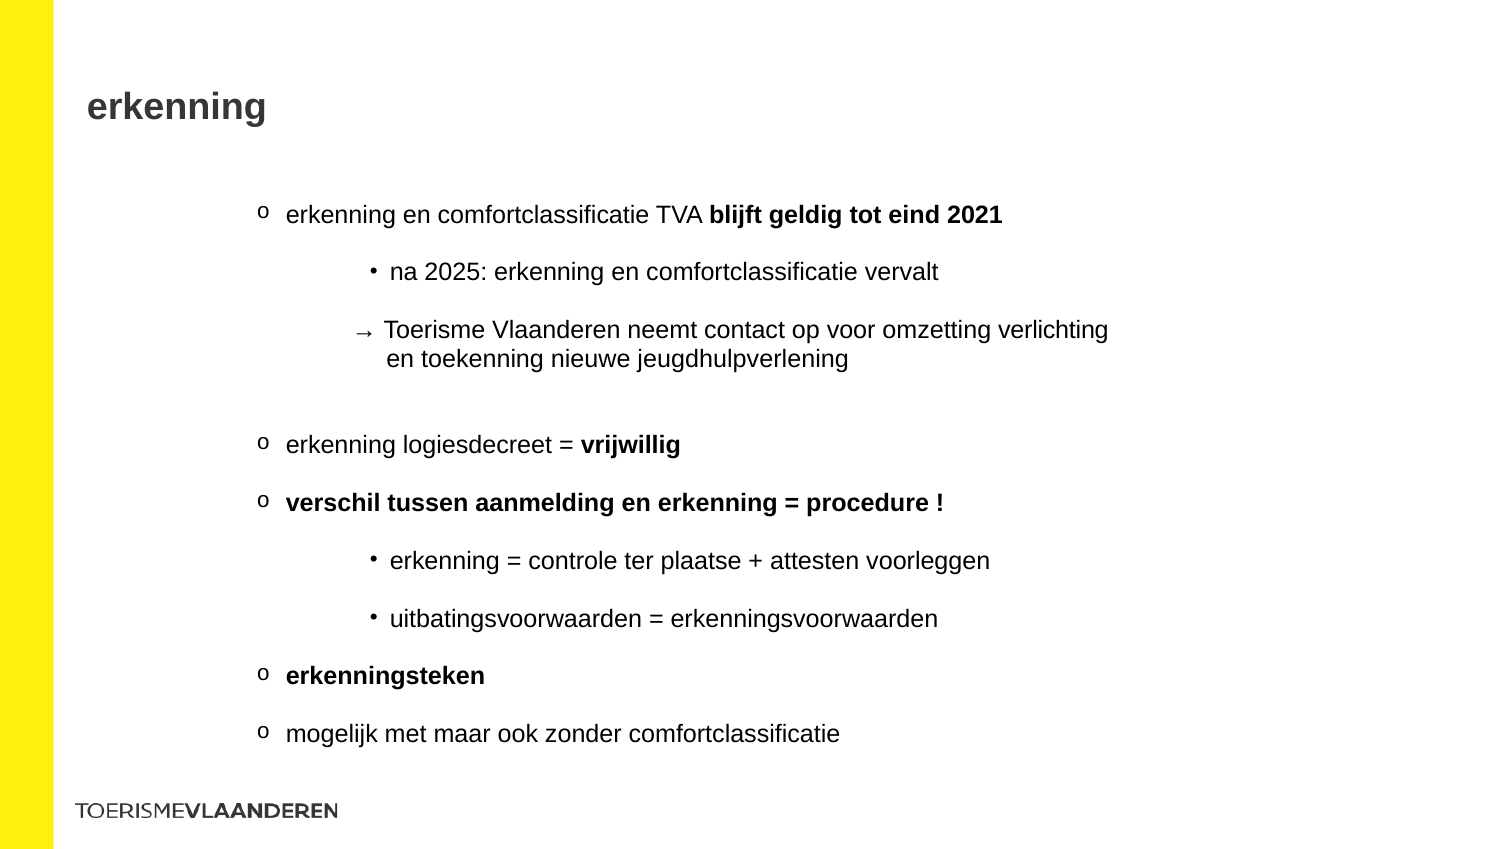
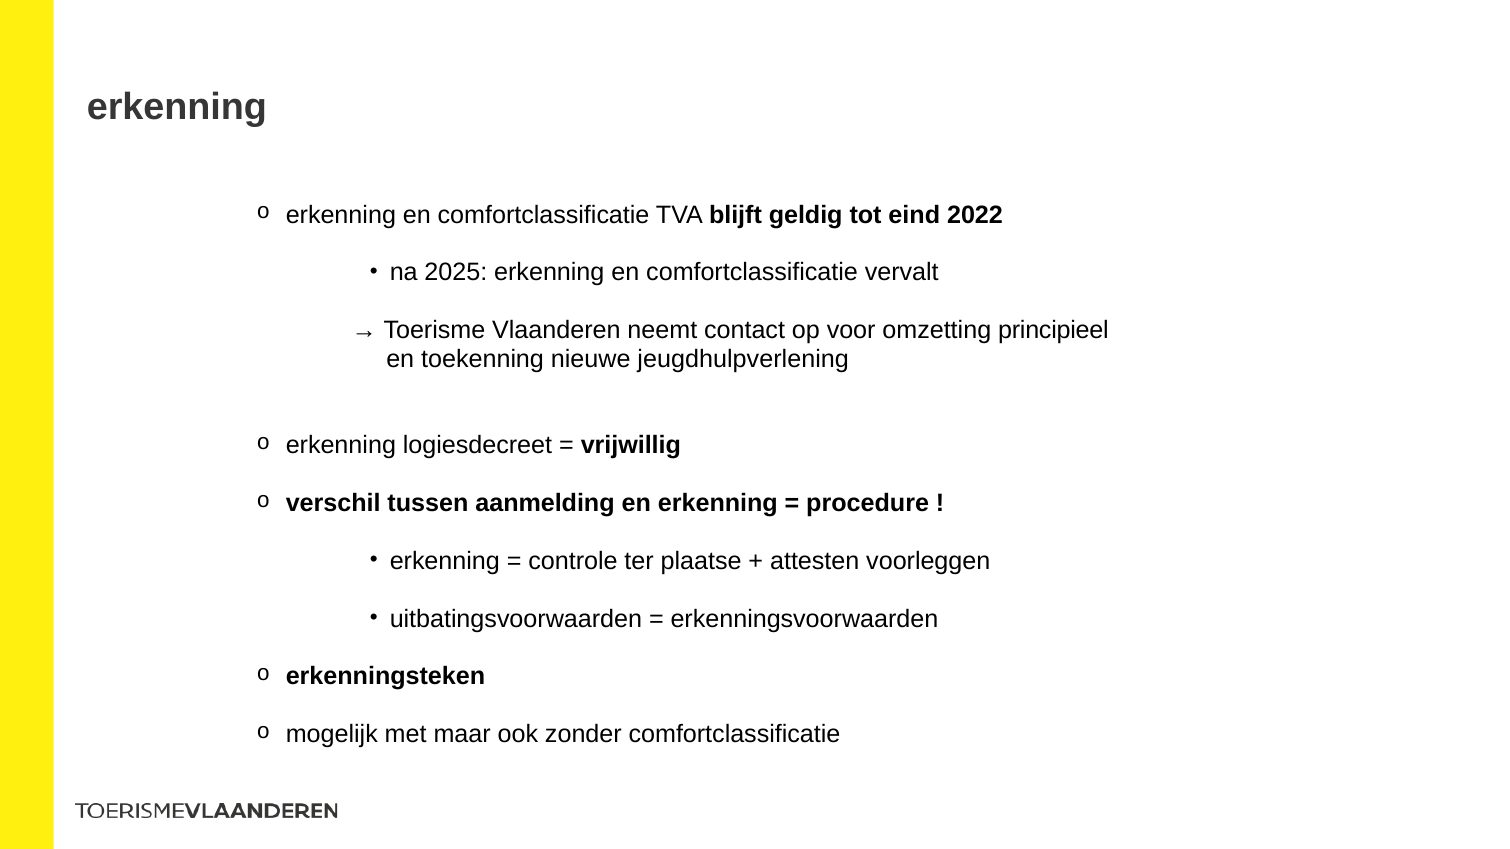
2021: 2021 -> 2022 (975, 215)
verlichting: verlichting -> principieel (1053, 330)
